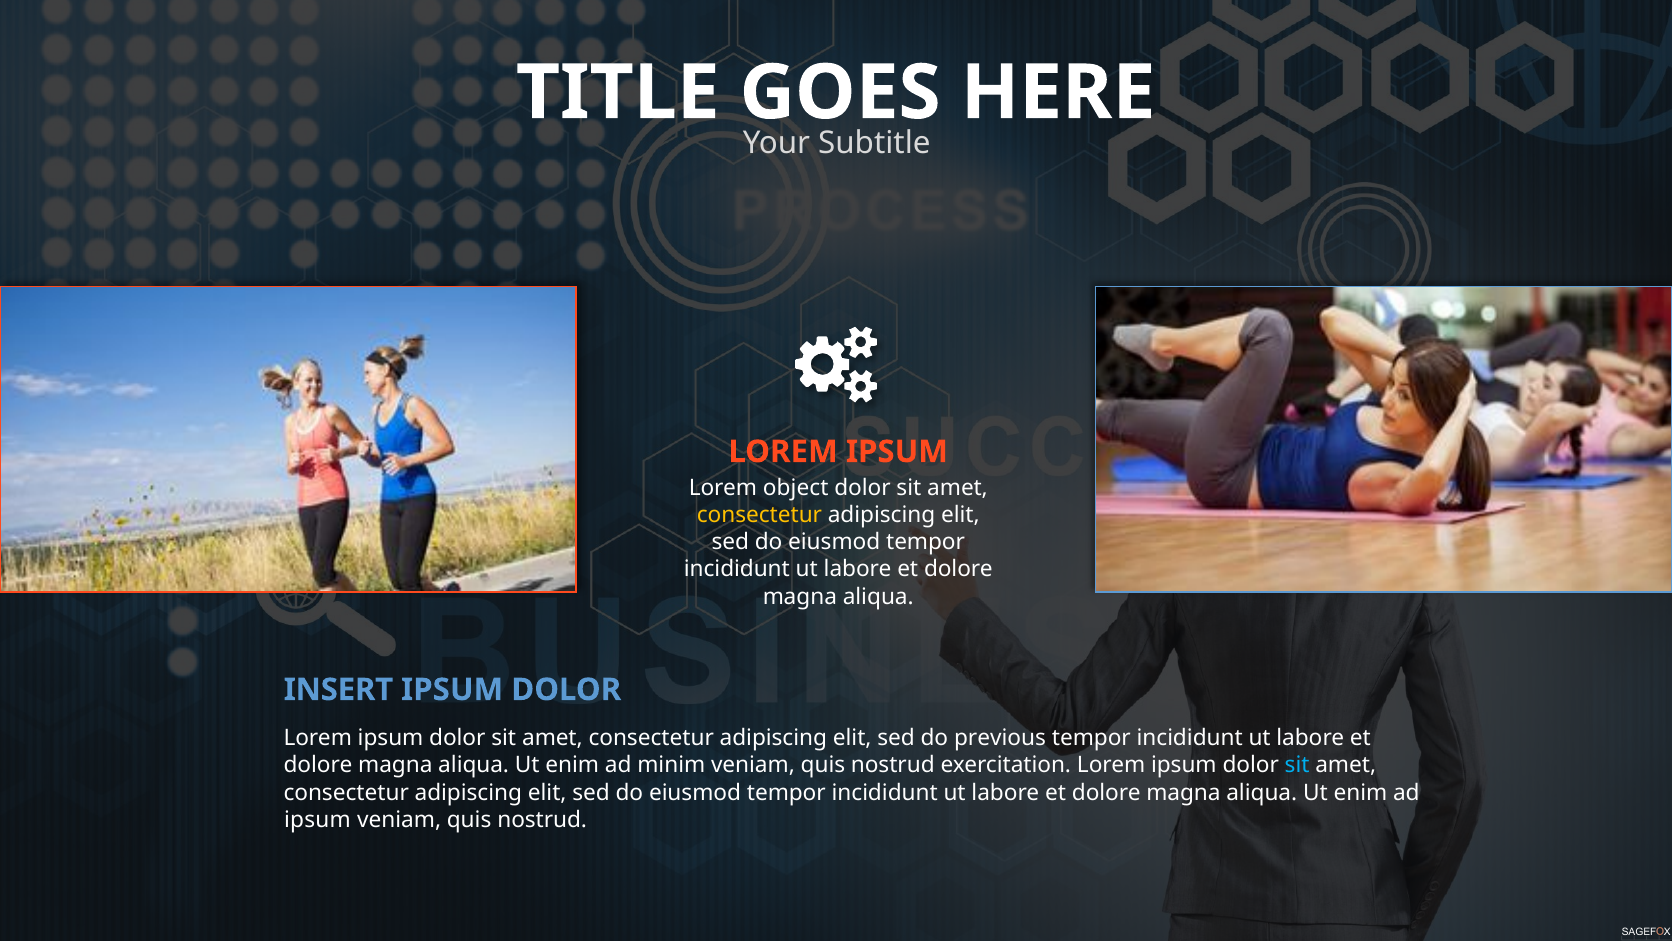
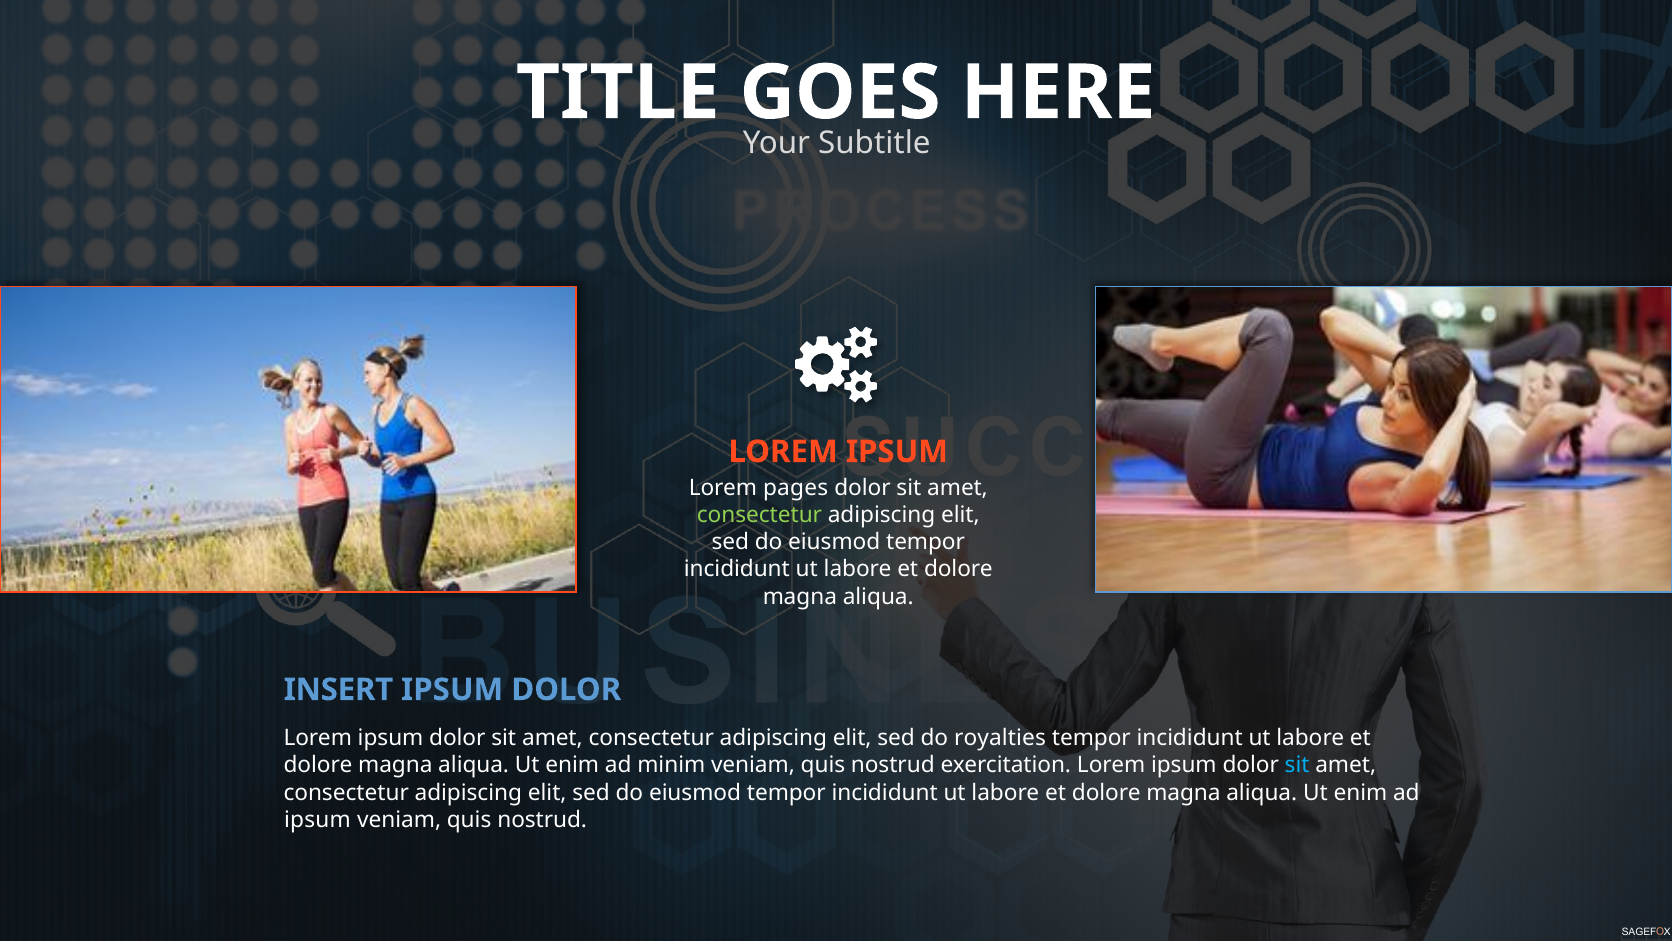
object: object -> pages (796, 488)
consectetur colour: yellow -> light green (759, 515)
previous: previous -> royalties (1000, 738)
